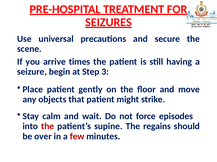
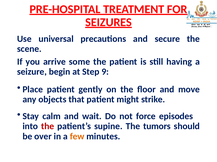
times: times -> some (79, 62)
3: 3 -> 9 (105, 72)
regains: regains -> tumors (157, 127)
few colour: red -> orange (77, 137)
